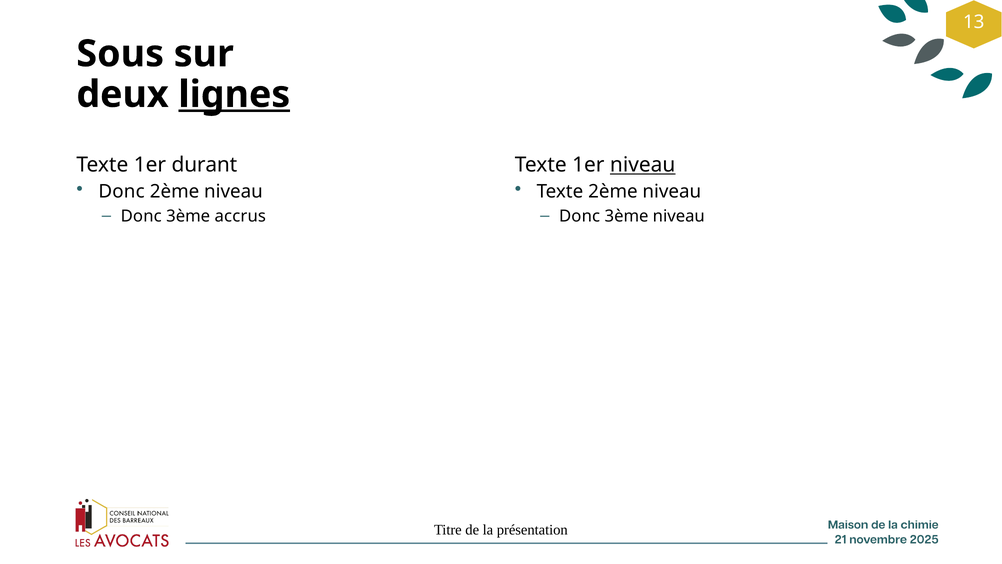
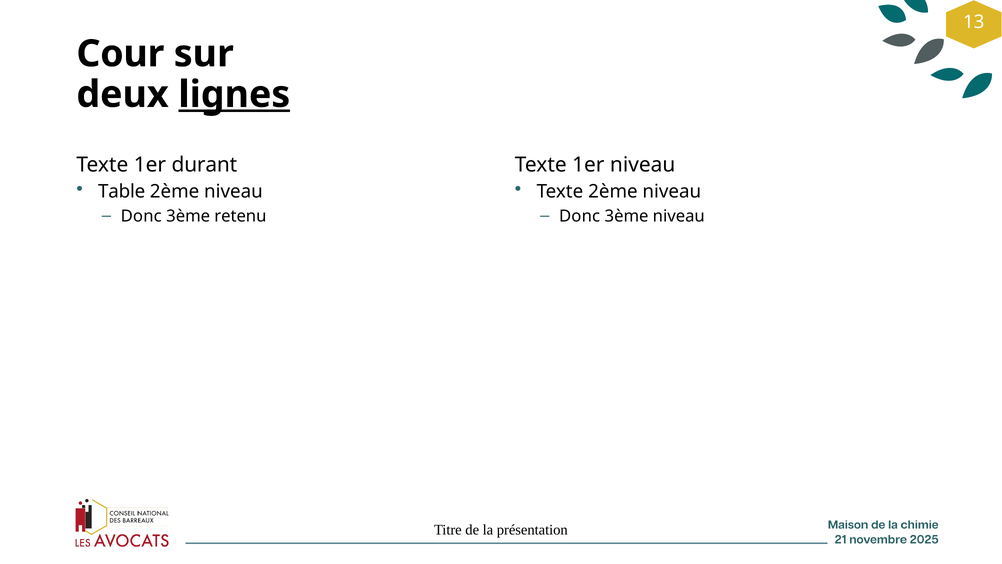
Sous: Sous -> Cour (120, 54)
niveau underline: present -> none (643, 165)
Donc: Donc -> Table (122, 192)
accrus: accrus -> retenu (240, 216)
